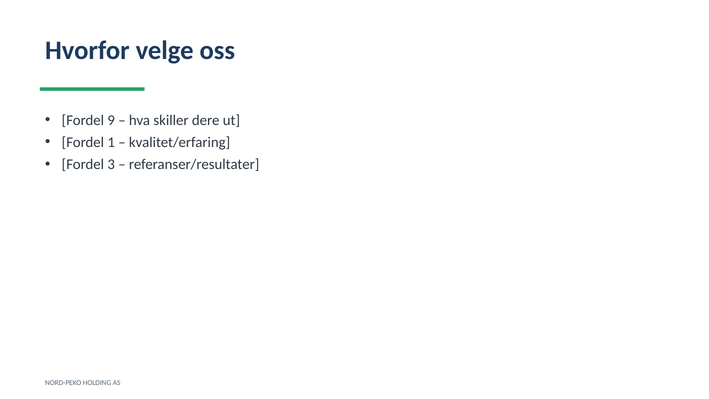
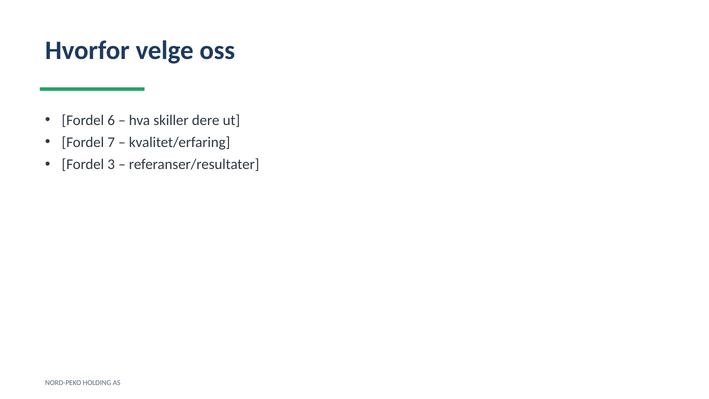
9: 9 -> 6 (111, 120)
1: 1 -> 7 (111, 142)
